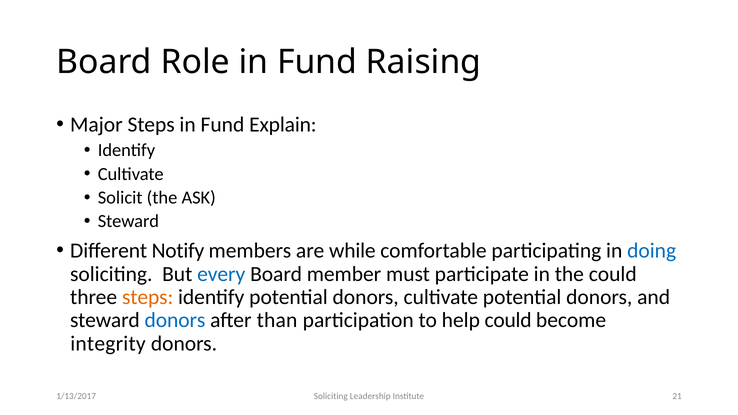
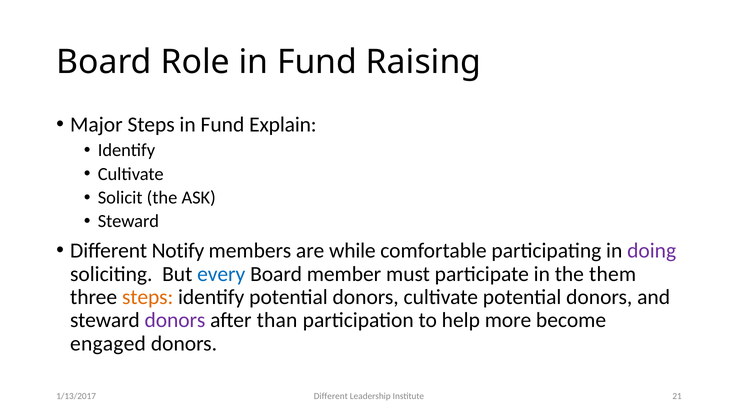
doing colour: blue -> purple (652, 251)
the could: could -> them (613, 274)
donors colour: blue -> purple (175, 320)
help could: could -> more (508, 320)
integrity: integrity -> engaged (108, 344)
1/13/2017 Soliciting: Soliciting -> Different (331, 396)
